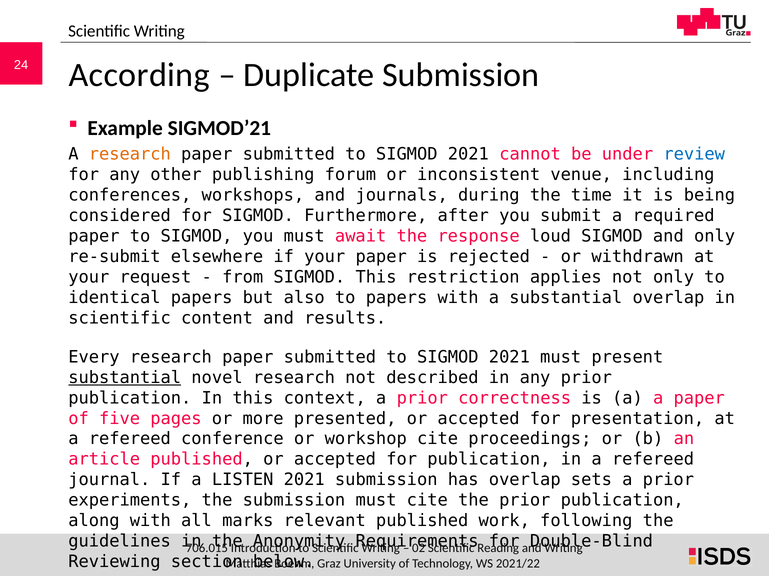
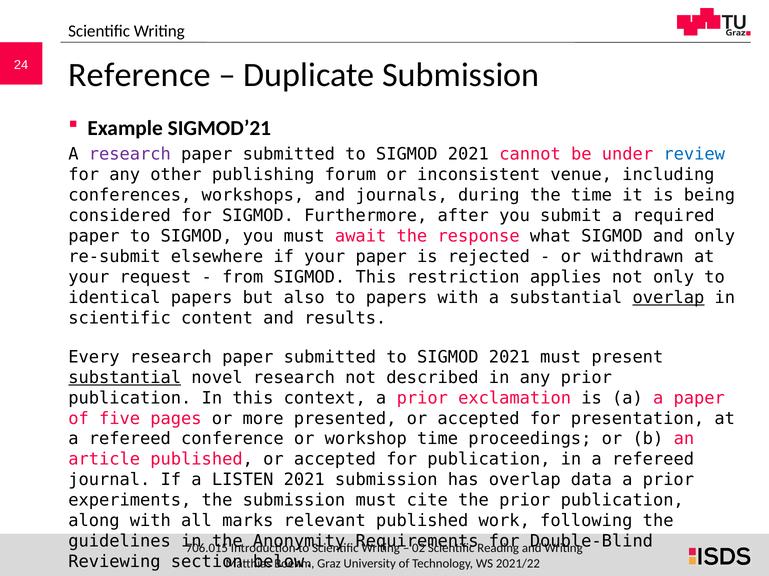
According: According -> Reference (139, 75)
research colour: orange -> purple (130, 155)
loud: loud -> what (550, 237)
overlap underline: none -> present (668, 298)
correctness: correctness -> exclamation (515, 398)
workshop cite: cite -> time (438, 439)
sets: sets -> data (591, 480)
